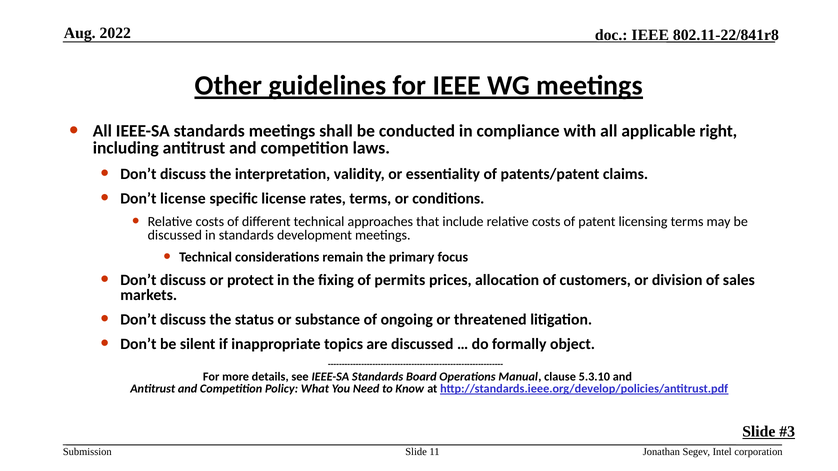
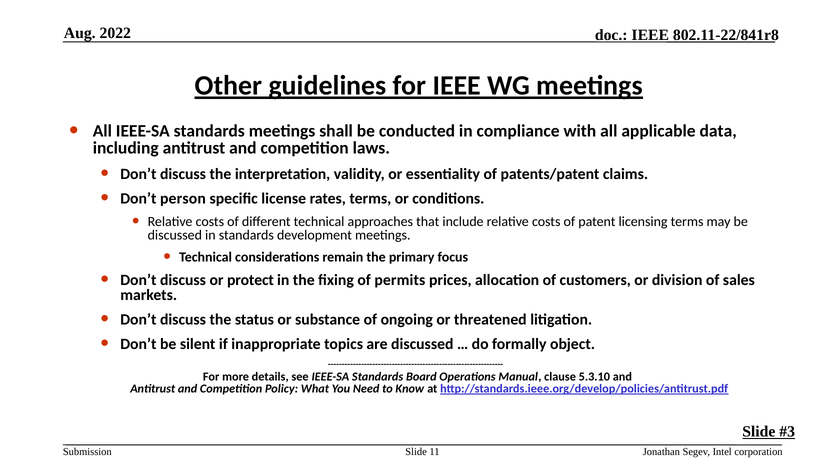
right: right -> data (718, 131)
Don’t license: license -> person (183, 199)
